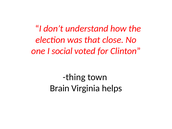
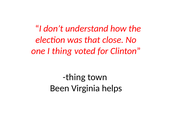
I social: social -> thing (62, 51)
Brain: Brain -> Been (60, 88)
